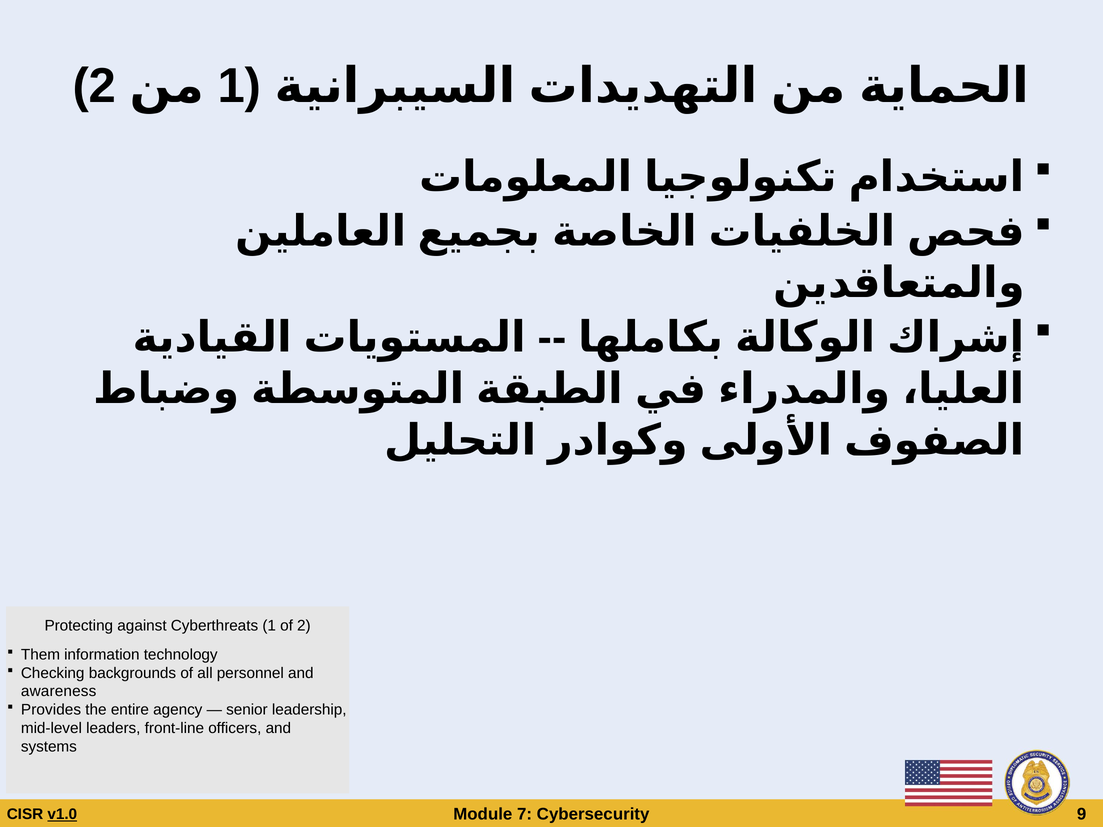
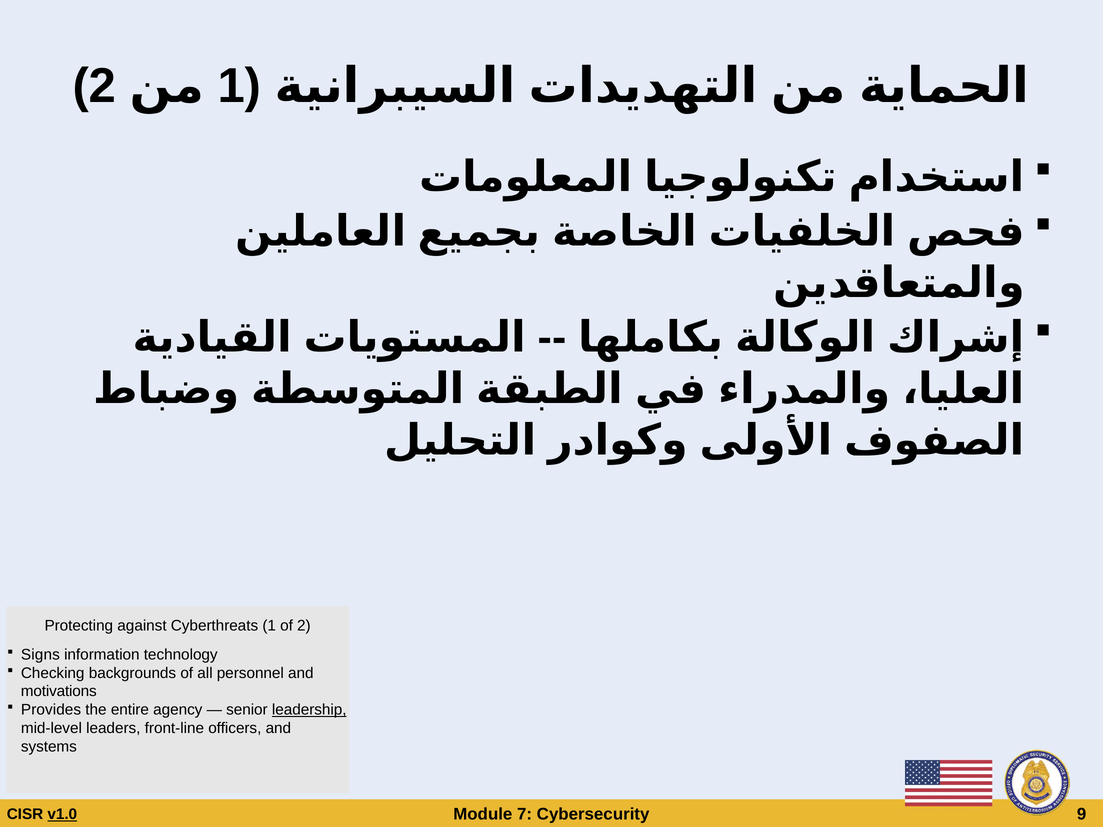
Them: Them -> Signs (40, 655)
awareness: awareness -> motivations (59, 692)
leadership underline: none -> present (309, 710)
